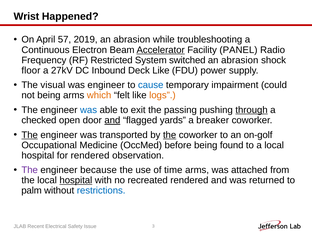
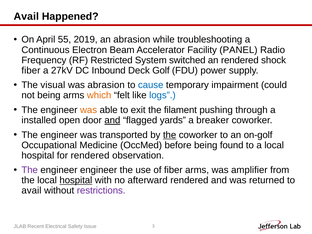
Wrist: Wrist -> Avail (26, 16)
57: 57 -> 55 (64, 40)
Accelerator underline: present -> none (161, 50)
abrasion: abrasion -> rendered (240, 60)
floor: floor -> fiber (31, 70)
Deck Like: Like -> Golf (161, 70)
was engineer: engineer -> abrasion (106, 85)
logs colour: orange -> blue (162, 95)
was colour: blue -> orange (89, 110)
passing: passing -> filament (180, 110)
through underline: present -> none (252, 110)
checked: checked -> installed (39, 120)
The underline: present -> none (30, 135)
engineer because: because -> engineer (99, 170)
of time: time -> fiber (173, 170)
attached: attached -> amplifier (249, 170)
recreated: recreated -> afterward (148, 180)
palm: palm -> avail (31, 191)
restrictions colour: blue -> purple (101, 191)
